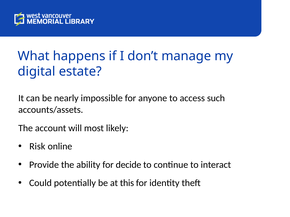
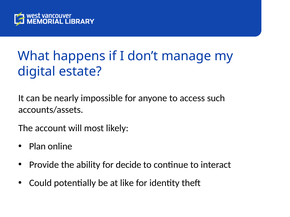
Risk: Risk -> Plan (37, 147)
this: this -> like (127, 183)
